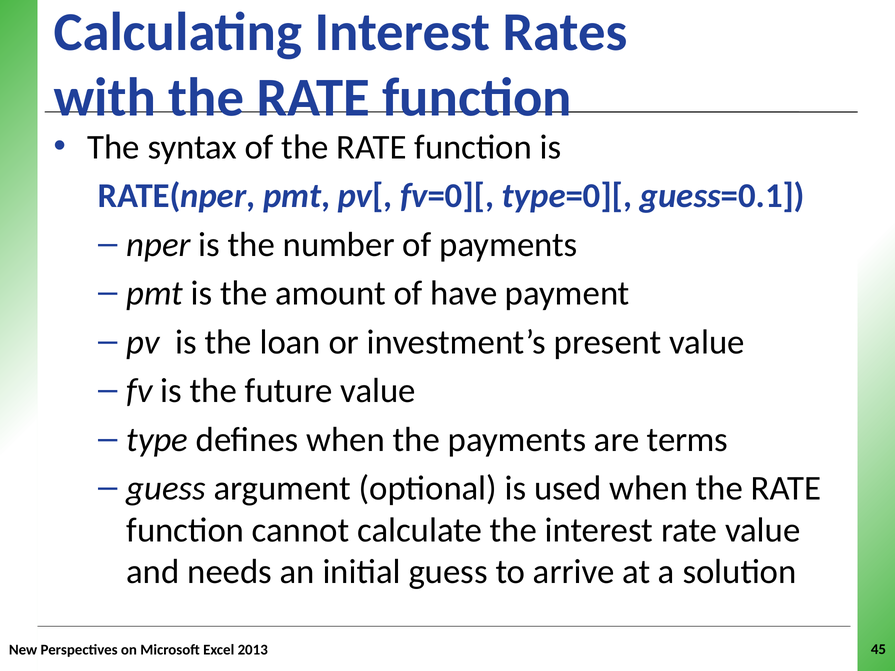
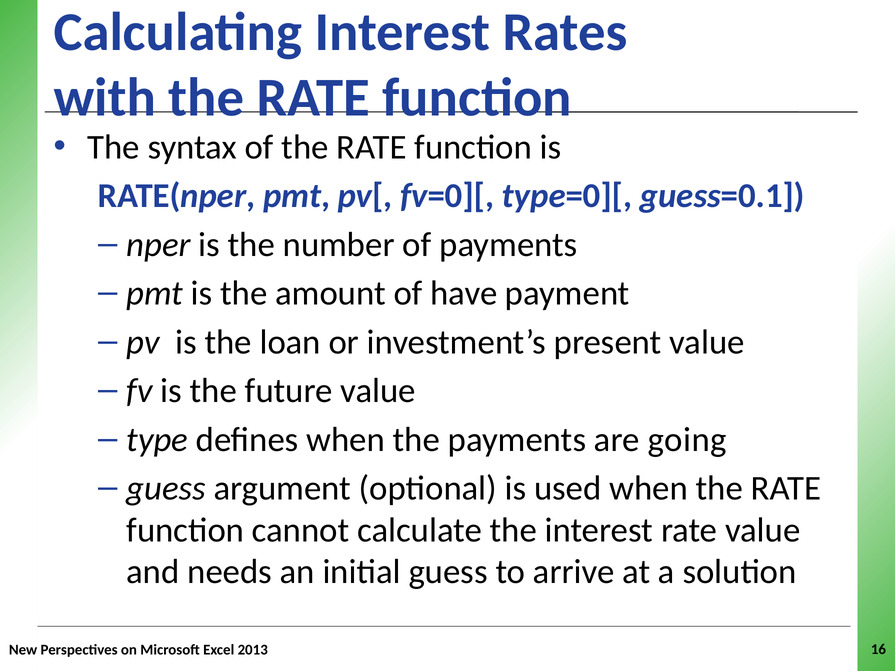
terms: terms -> going (687, 440)
45: 45 -> 16 (878, 650)
